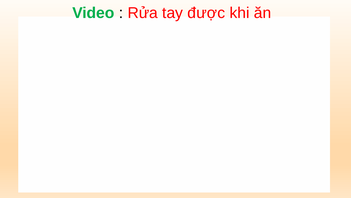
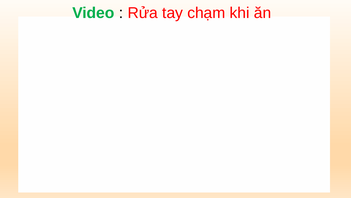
được: được -> chạm (206, 13)
